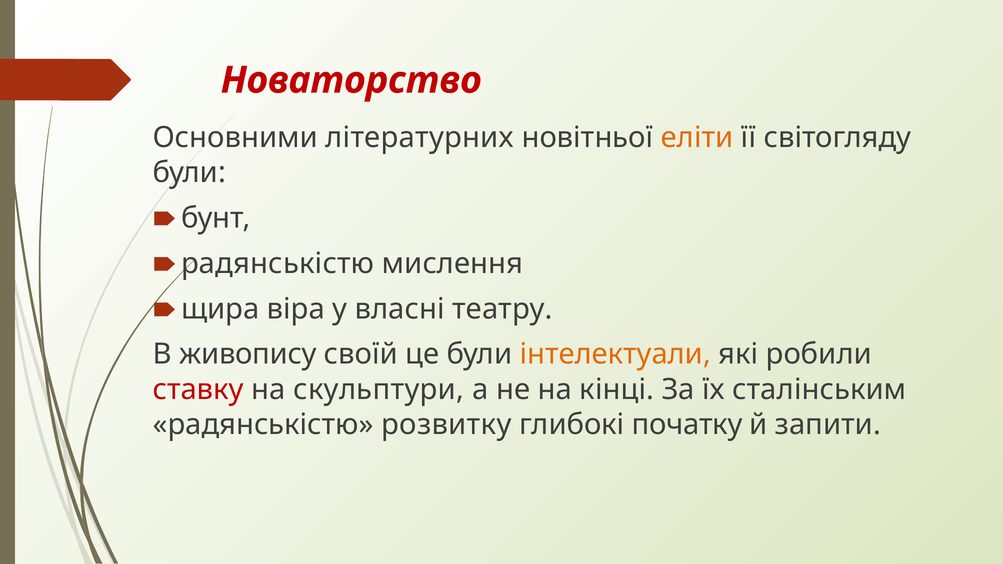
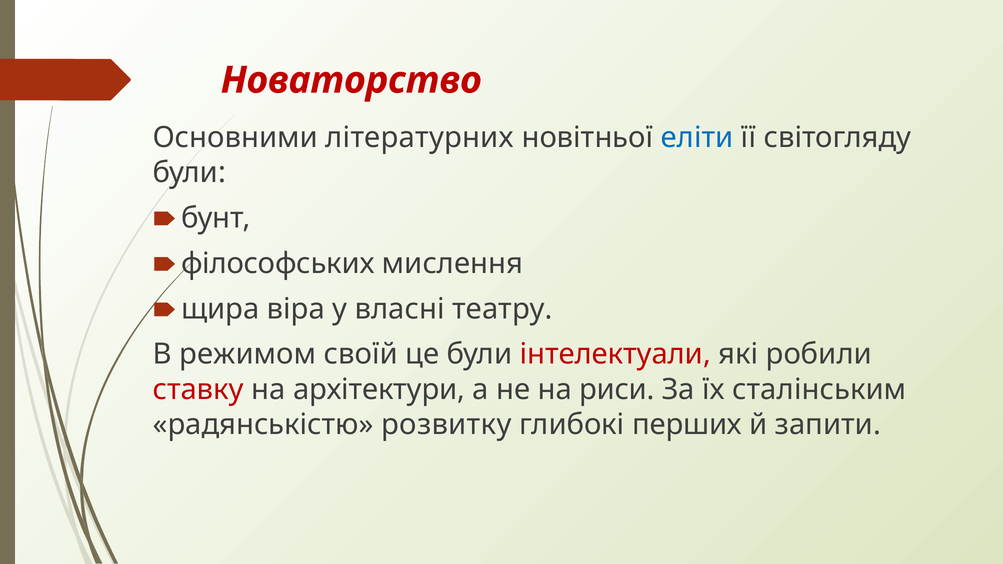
еліти colour: orange -> blue (697, 137)
радянськістю: радянськістю -> філософських (278, 263)
живопису: живопису -> режимом (248, 354)
інтелектуали colour: orange -> red (615, 354)
скульптури: скульптури -> архітектури (379, 389)
кінці: кінці -> риси (617, 389)
початку: початку -> перших (687, 425)
